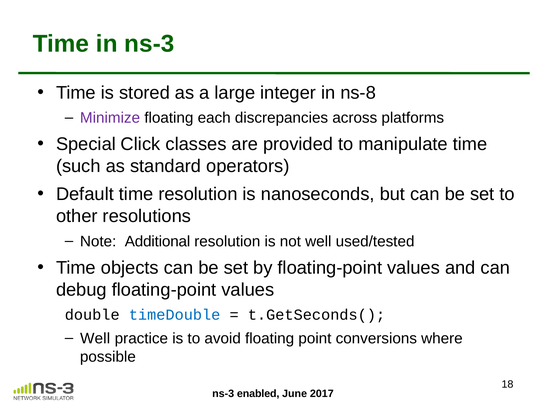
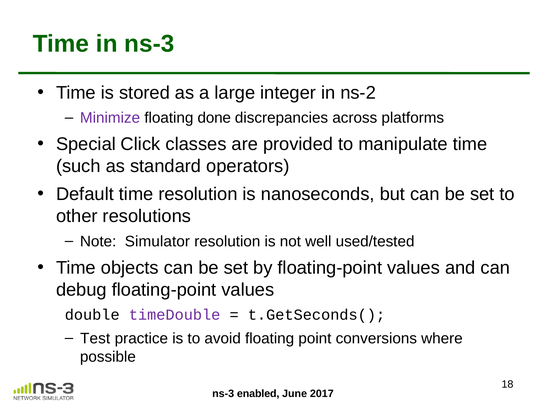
ns-8: ns-8 -> ns-2 (358, 93)
each: each -> done (214, 118)
Additional: Additional -> Simulator (157, 241)
timeDouble colour: blue -> purple (175, 315)
Well: Well -> Test (95, 338)
